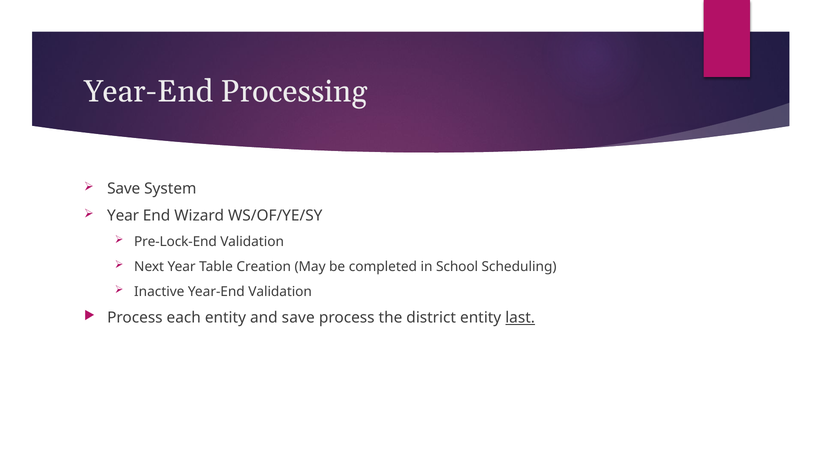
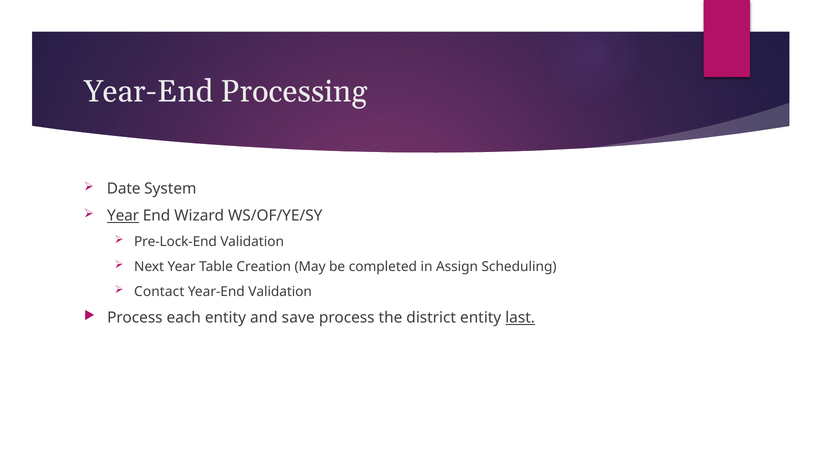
Save: Save -> Date (124, 189)
Year underline: none -> present (123, 216)
School: School -> Assign (457, 267)
Inactive: Inactive -> Contact (159, 292)
